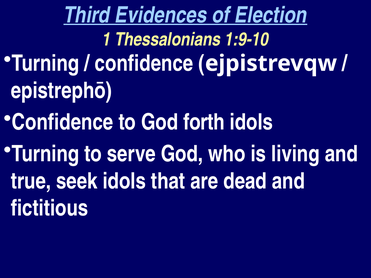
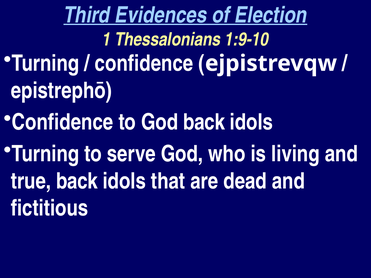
God forth: forth -> back (204, 122)
true seek: seek -> back (77, 181)
